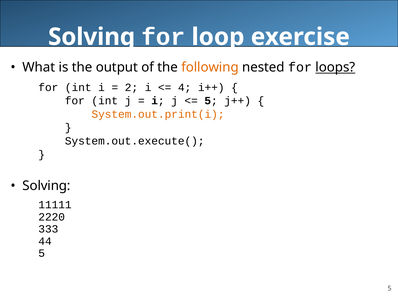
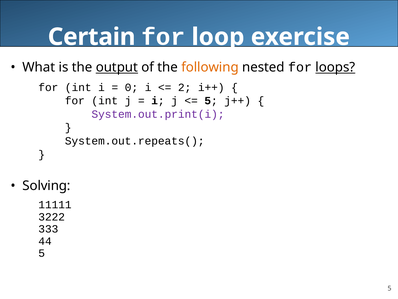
Solving: Solving -> Certain (92, 37)
output underline: none -> present (117, 67)
2: 2 -> 0 (131, 87)
4: 4 -> 2 (185, 87)
System.out.print(i colour: orange -> purple (158, 114)
System.out.execute(: System.out.execute( -> System.out.repeats( (135, 141)
2220: 2220 -> 3222 (52, 217)
